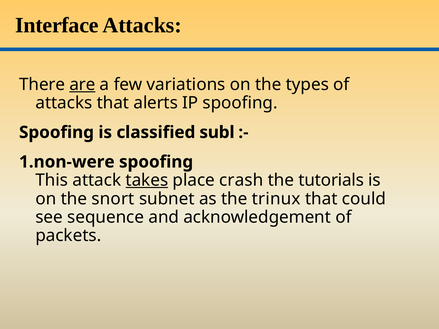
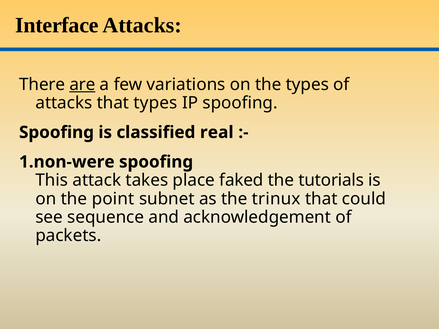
that alerts: alerts -> types (156, 103)
subl: subl -> real (217, 132)
takes underline: present -> none (147, 180)
crash: crash -> faked (241, 180)
snort: snort -> point (113, 199)
